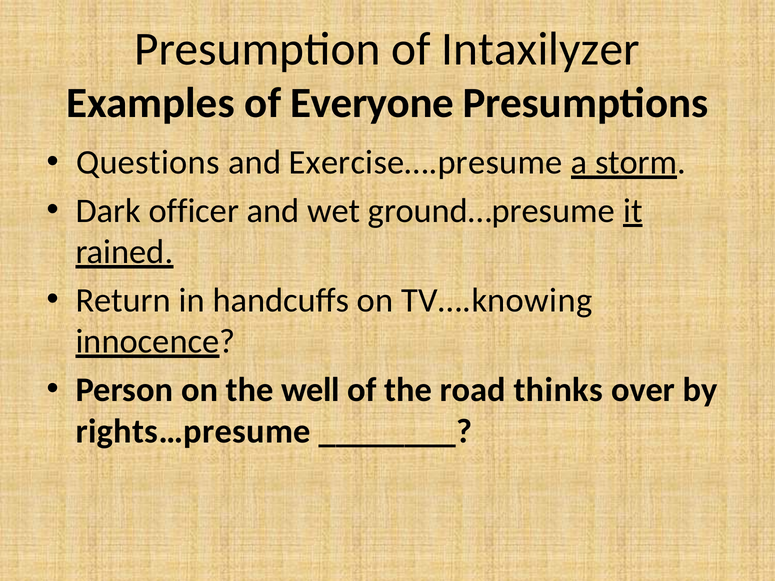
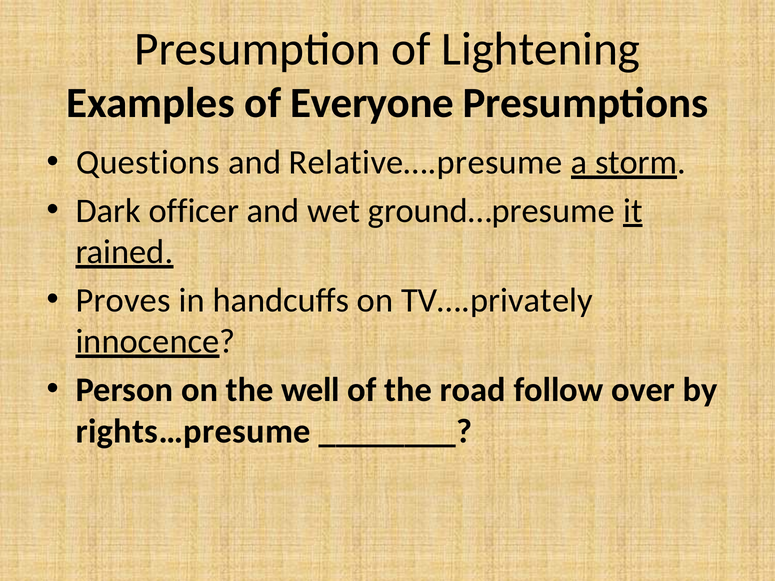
Intaxilyzer: Intaxilyzer -> Lightening (541, 49)
Exercise….presume: Exercise….presume -> Relative….presume (426, 163)
Return: Return -> Proves (123, 300)
TV….knowing: TV….knowing -> TV….privately (497, 300)
thinks: thinks -> follow (559, 390)
